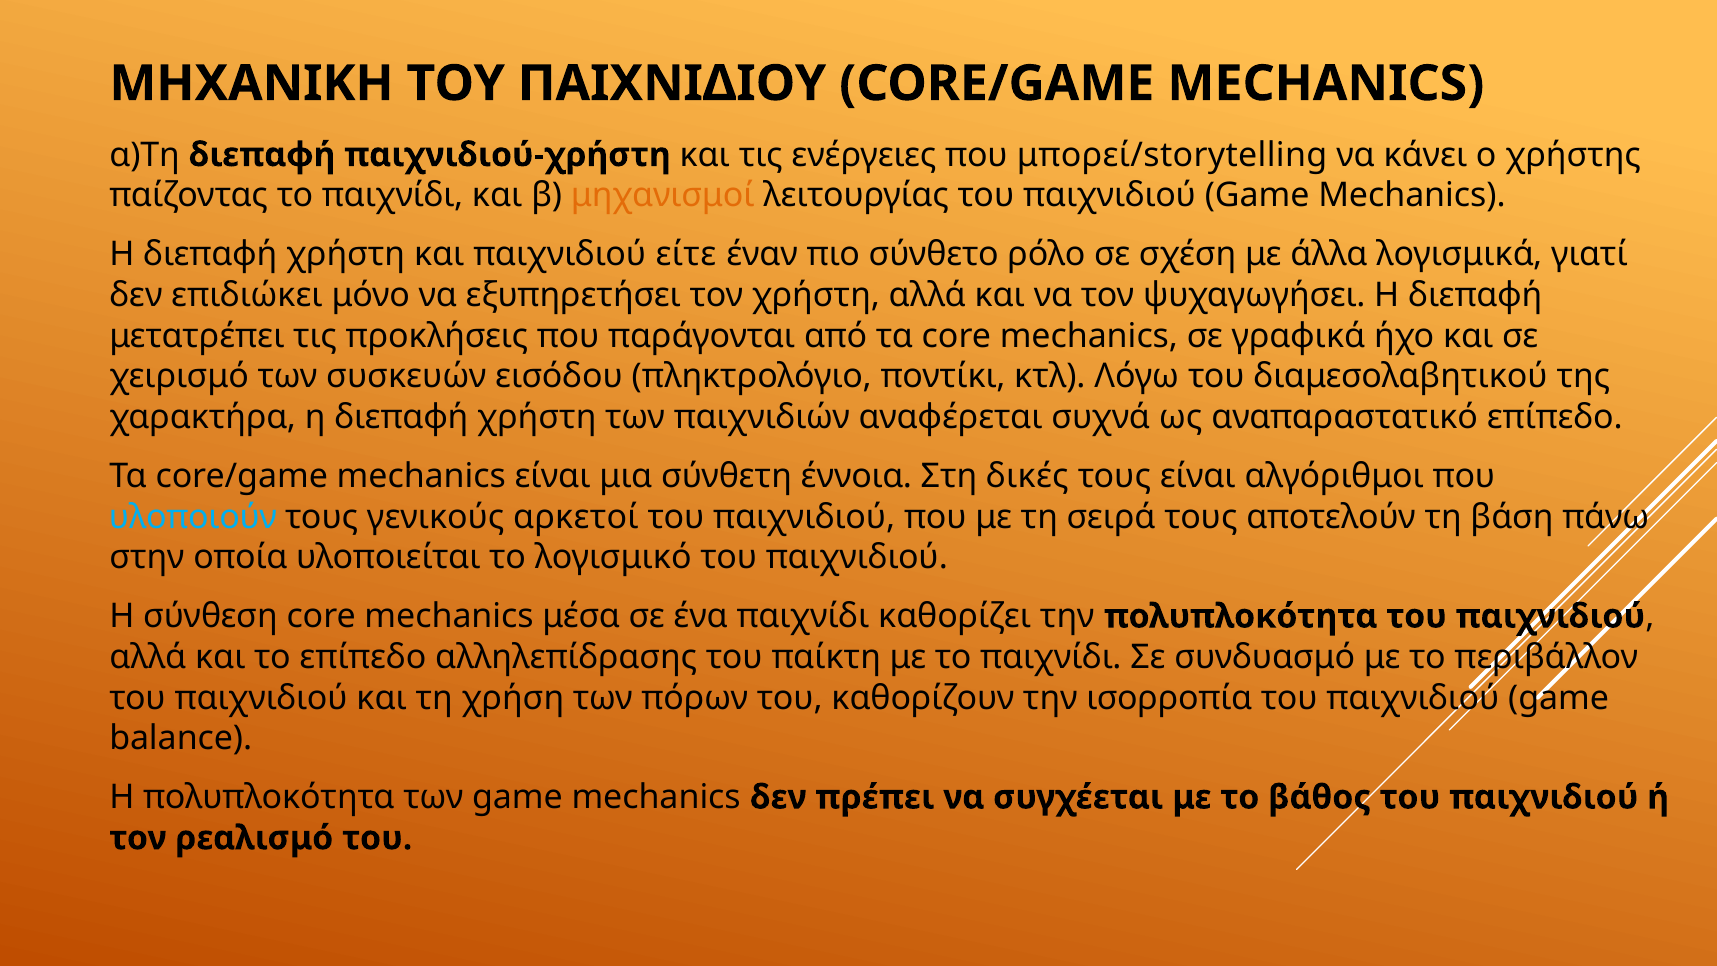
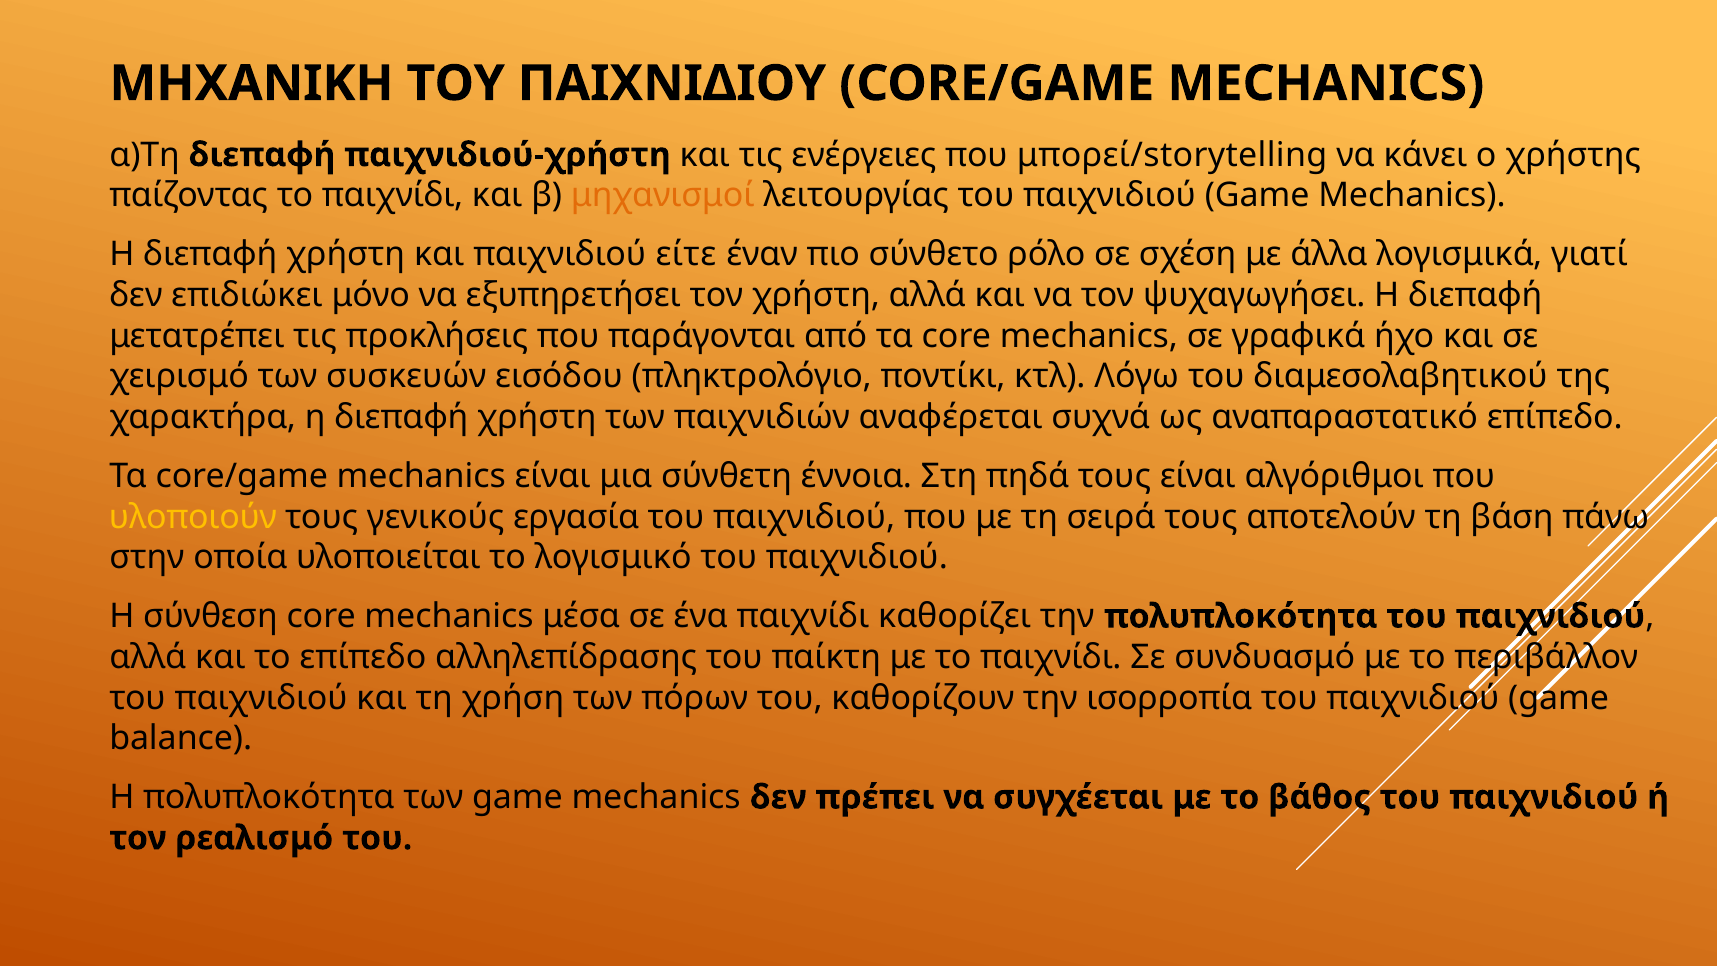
δικές: δικές -> πηδά (1028, 476)
υλοποιούν colour: light blue -> yellow (193, 517)
αρκετοί: αρκετοί -> εργασία (576, 517)
